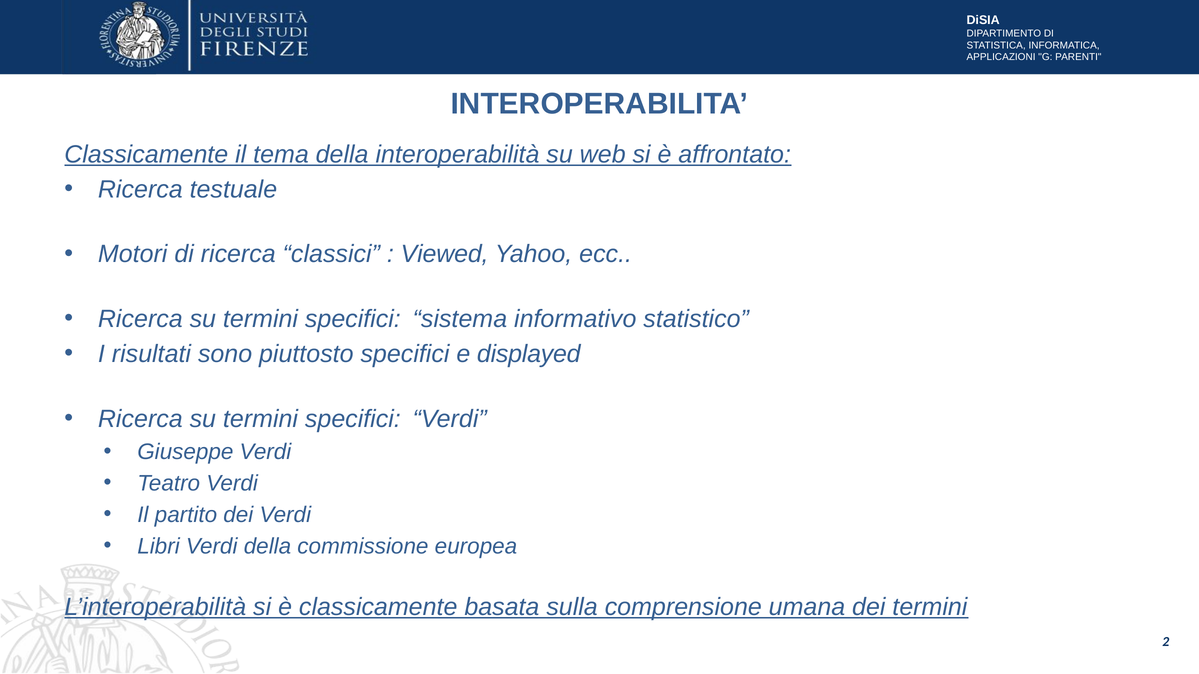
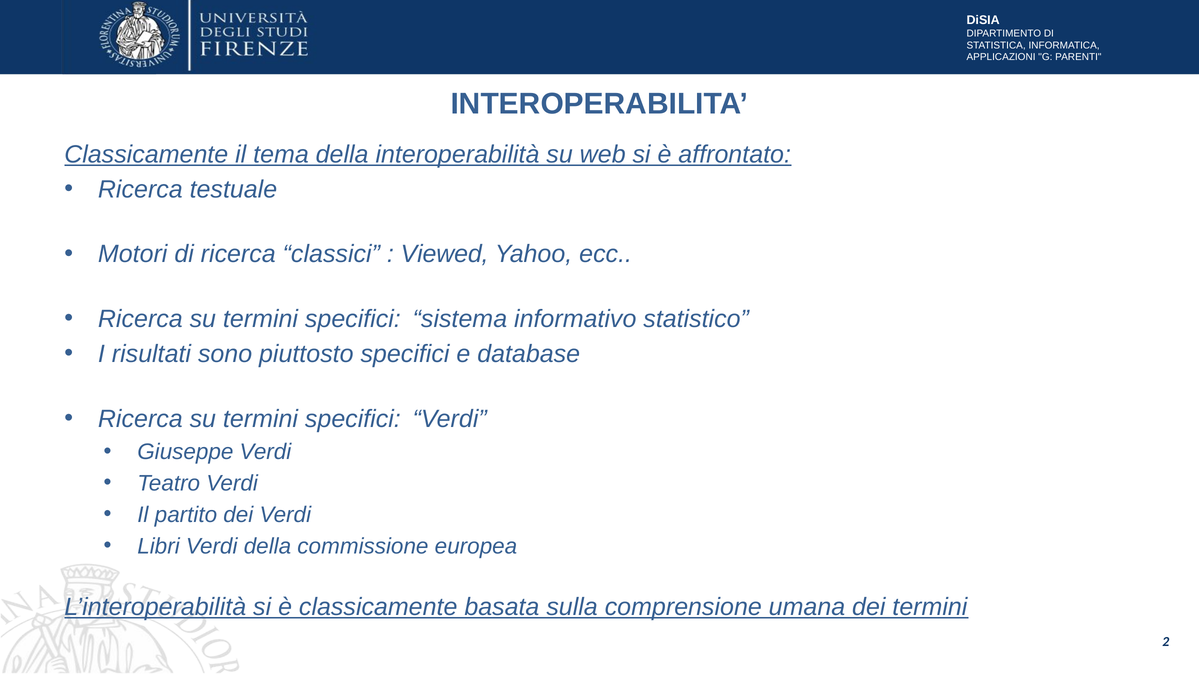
displayed: displayed -> database (529, 354)
